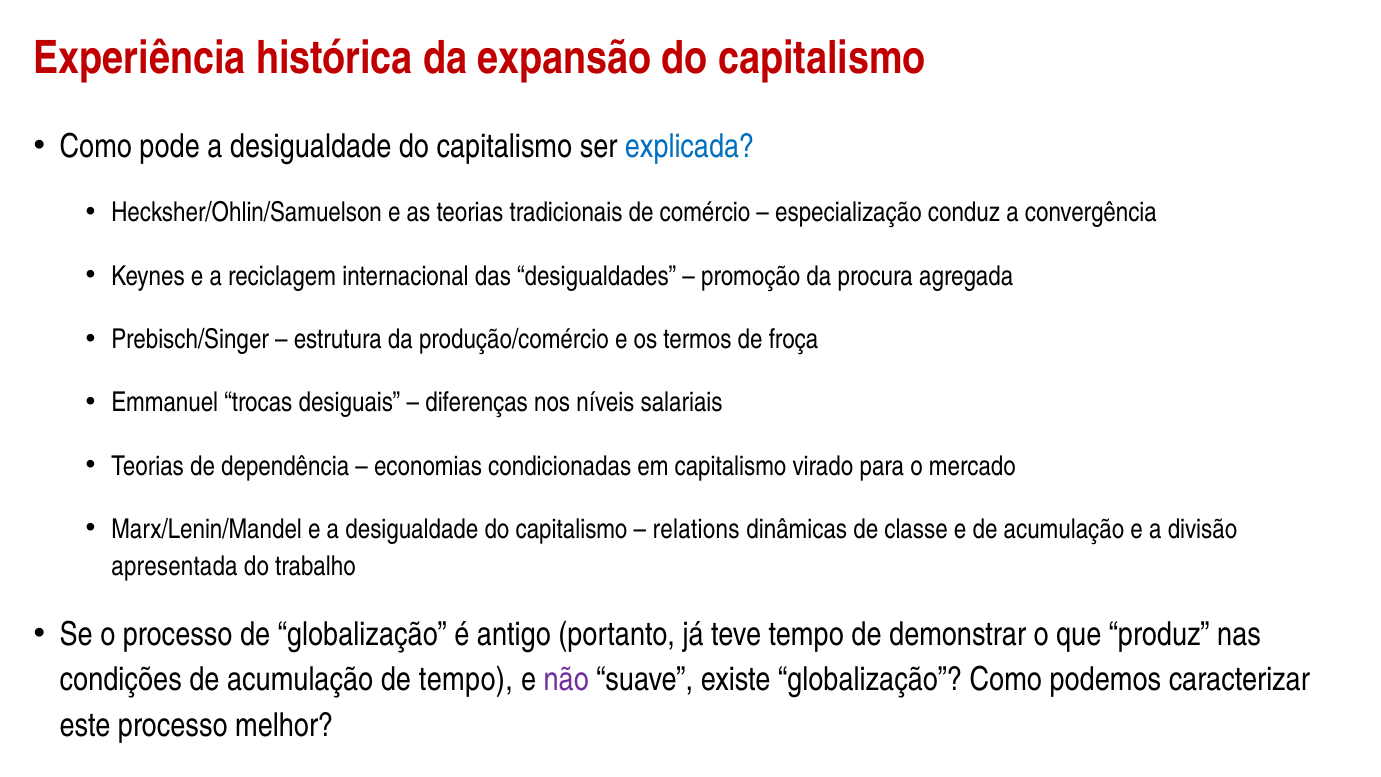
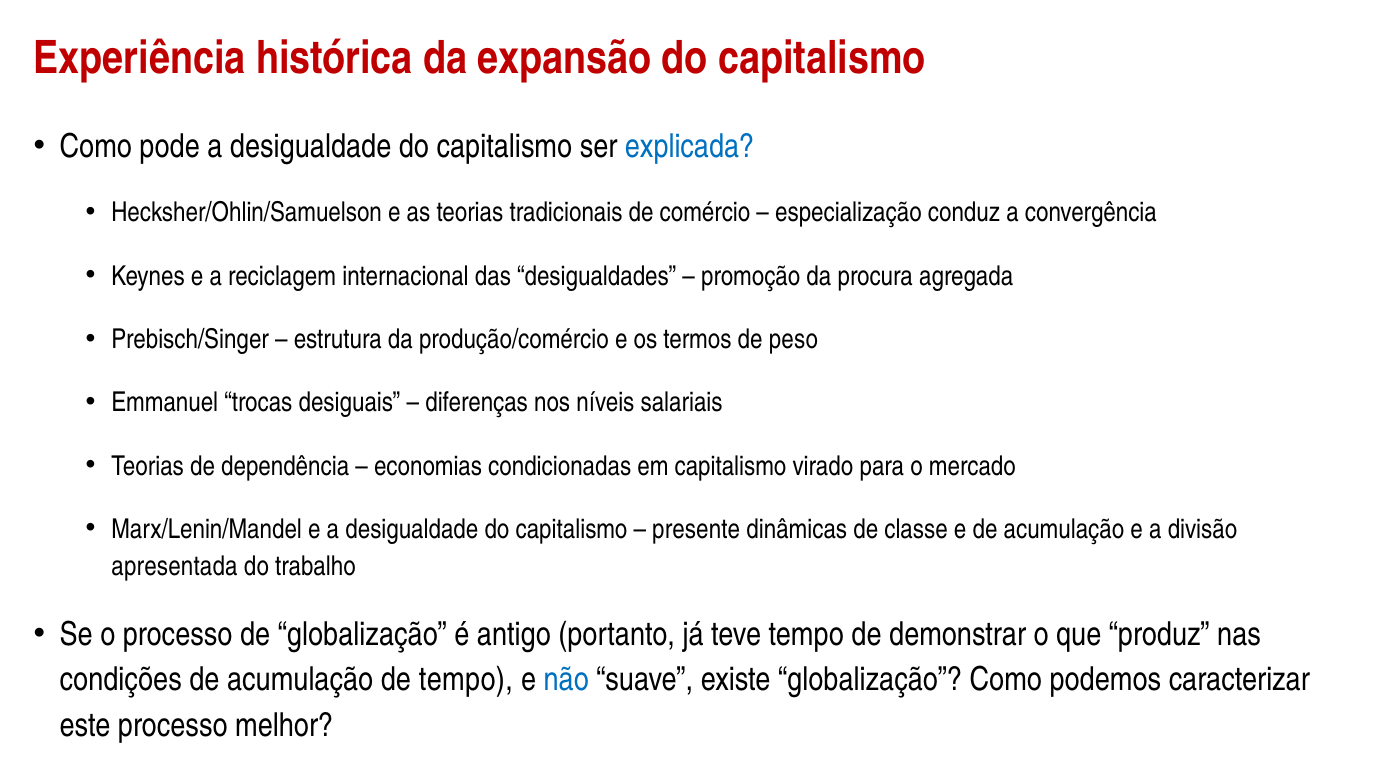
froça: froça -> peso (793, 339)
relations: relations -> presente (696, 529)
não colour: purple -> blue (566, 680)
